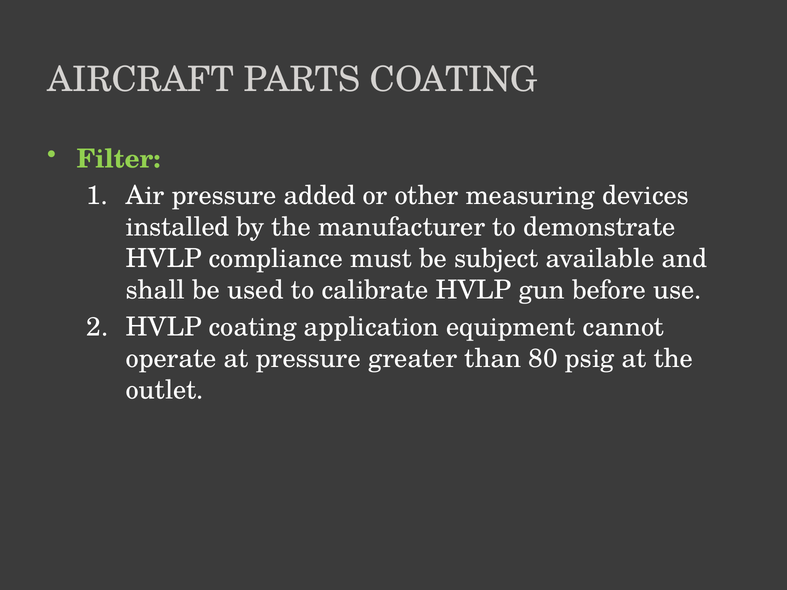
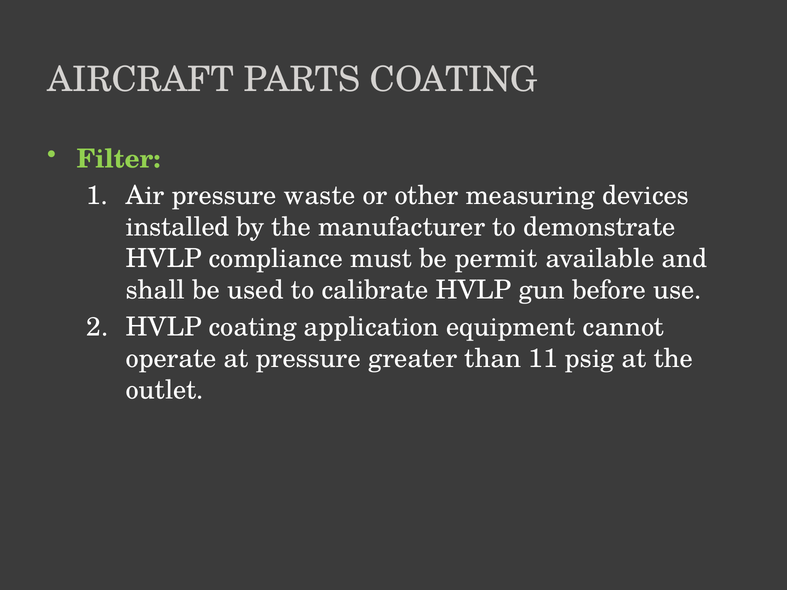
added: added -> waste (320, 196)
subject: subject -> permit (496, 259)
80: 80 -> 11 (543, 359)
